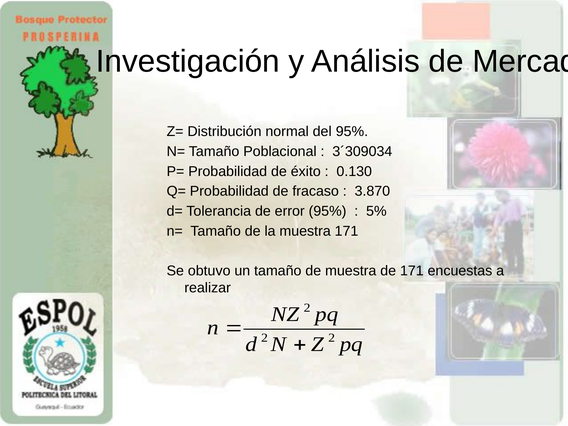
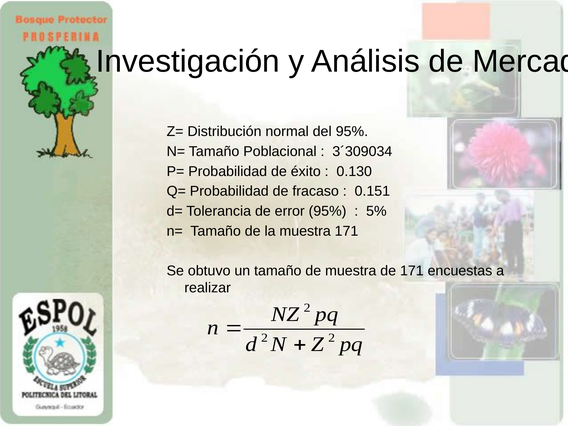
3.870: 3.870 -> 0.151 (372, 191)
